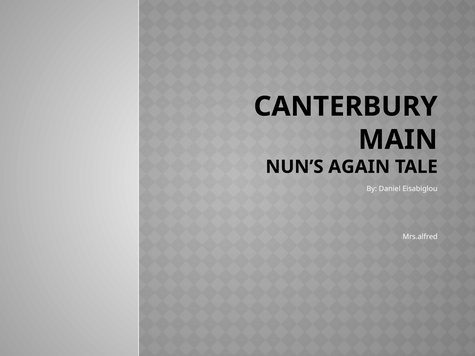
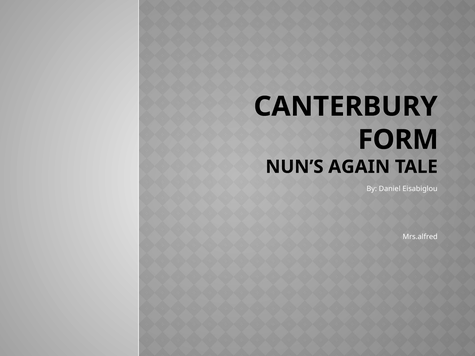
MAIN: MAIN -> FORM (398, 140)
